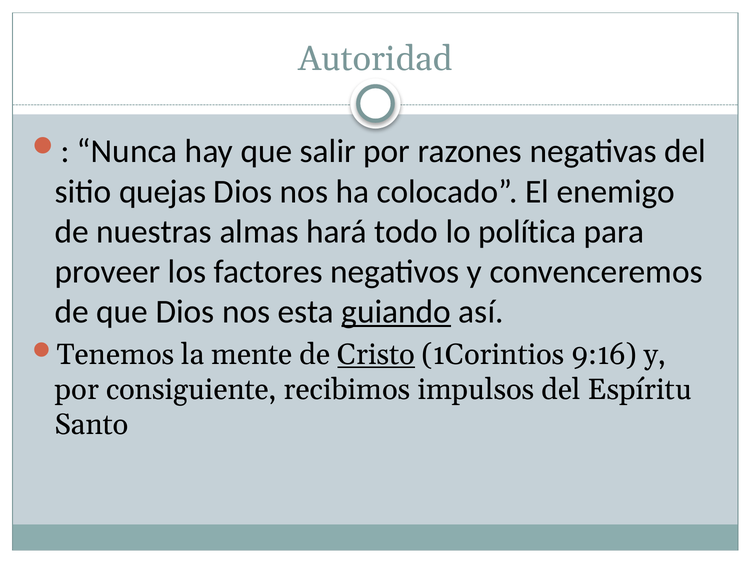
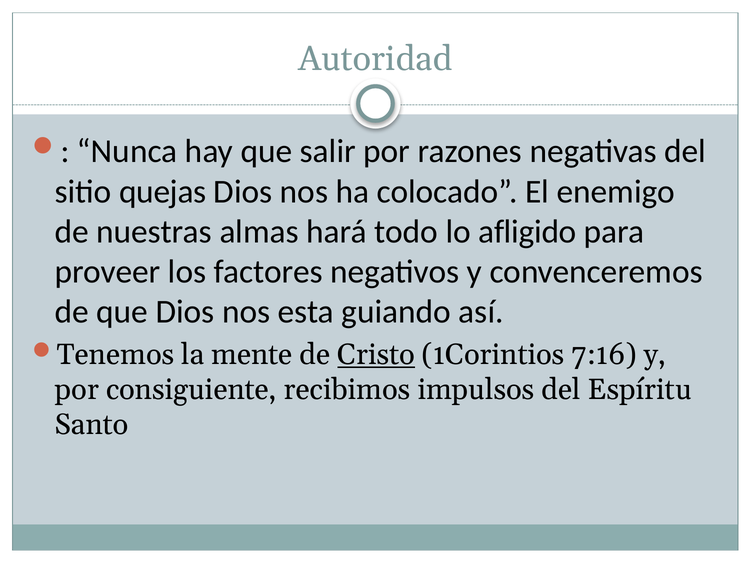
política: política -> afligido (527, 232)
guiando underline: present -> none (396, 312)
9:16: 9:16 -> 7:16 (604, 355)
